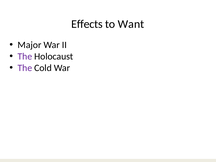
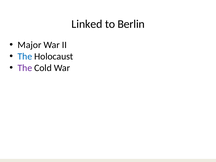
Effects: Effects -> Linked (87, 24)
Want: Want -> Berlin (131, 24)
The colour: purple -> blue (25, 56)
